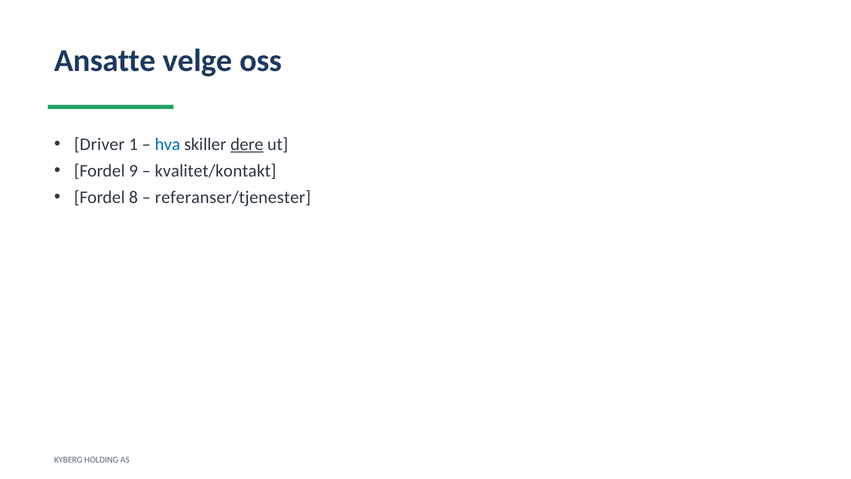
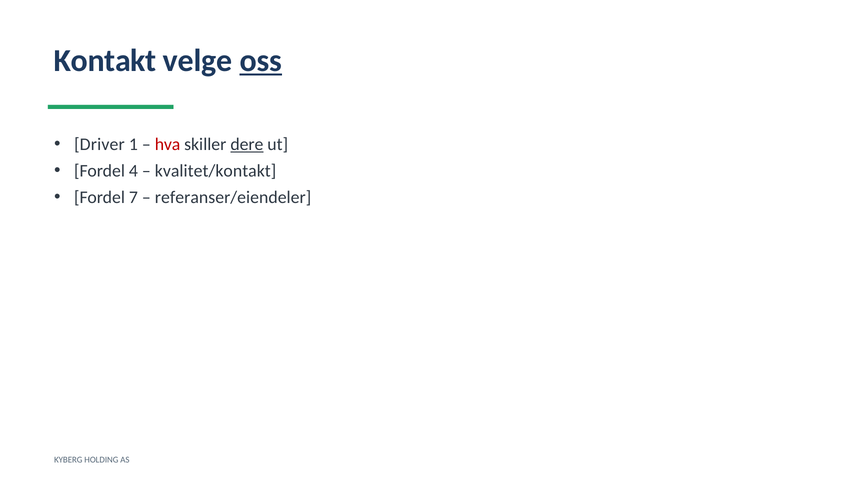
Ansatte: Ansatte -> Kontakt (105, 61)
oss underline: none -> present (261, 61)
hva colour: blue -> red (168, 144)
9: 9 -> 4 (133, 171)
8: 8 -> 7 (133, 197)
referanser/tjenester: referanser/tjenester -> referanser/eiendeler (233, 197)
